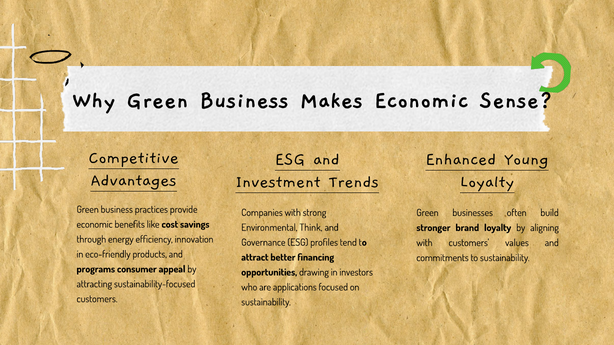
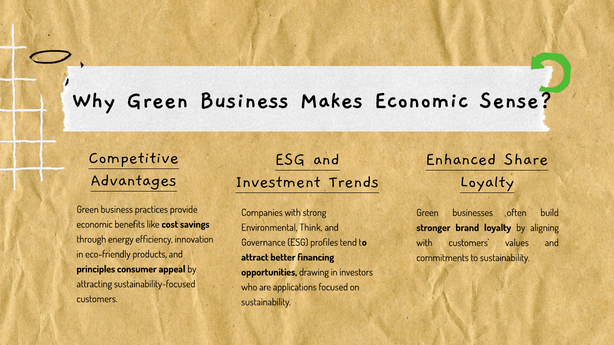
Young: Young -> Share (526, 159)
programs: programs -> principles (96, 269)
